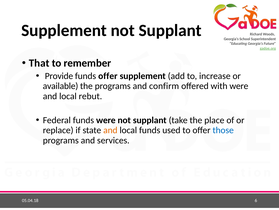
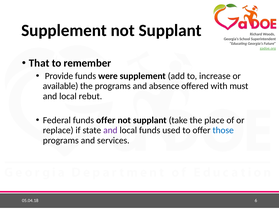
funds offer: offer -> were (108, 76)
confirm: confirm -> absence (164, 86)
with were: were -> must (239, 86)
funds were: were -> offer (106, 120)
and colour: orange -> purple (110, 130)
